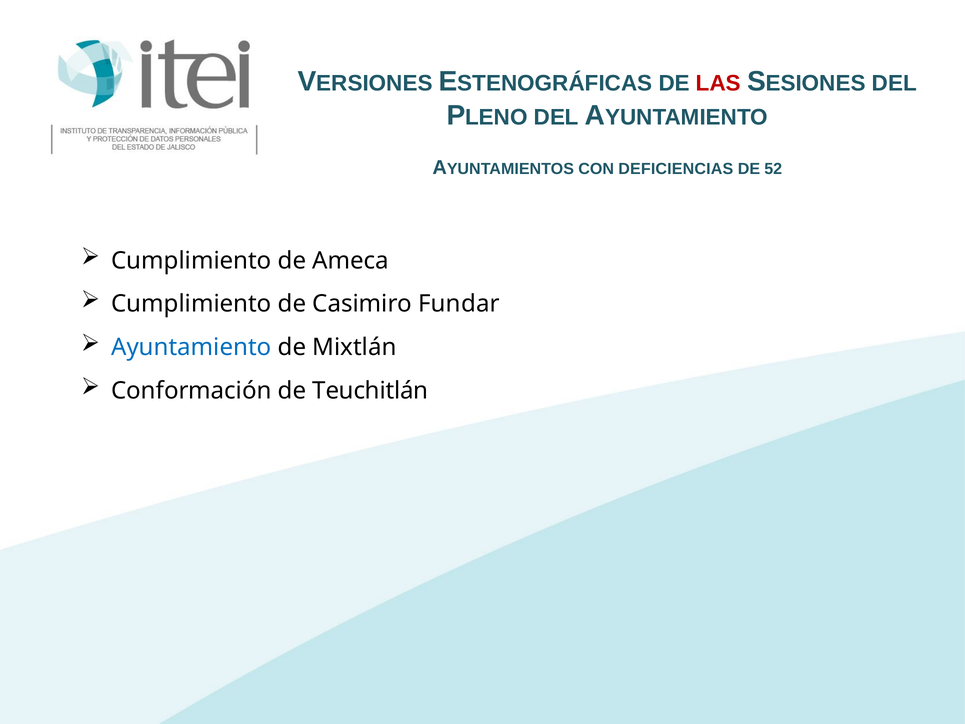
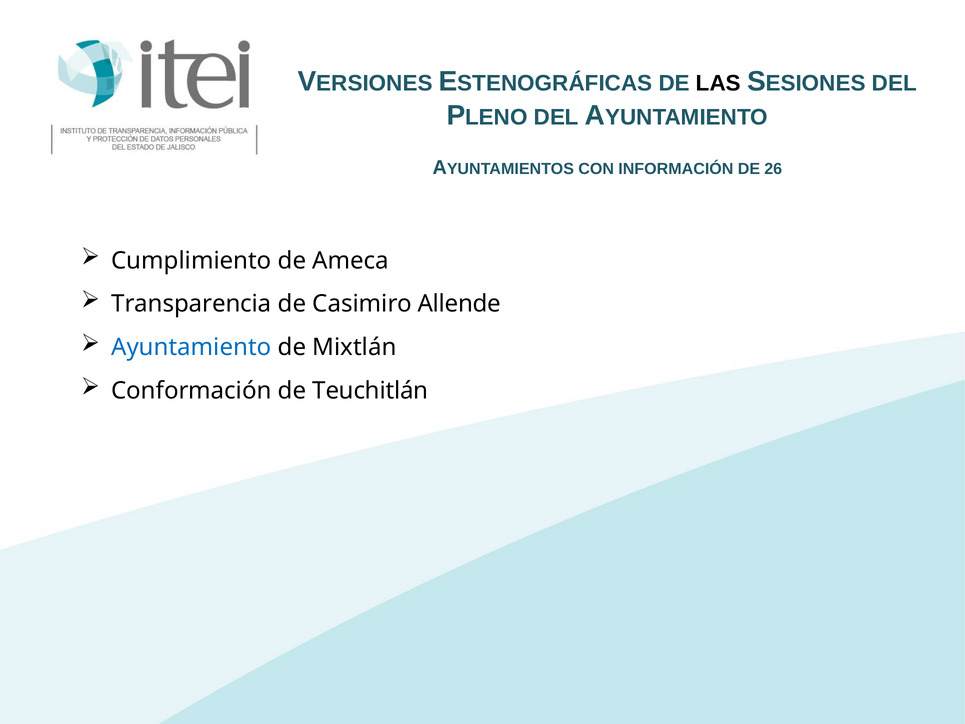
LAS colour: red -> black (718, 83)
DEFICIENCIAS: DEFICIENCIAS -> INFORMACIÓN (676, 169)
52: 52 -> 26 (773, 169)
Cumplimiento: Cumplimiento -> Transparencia (191, 304)
Fundar: Fundar -> Allende (459, 304)
